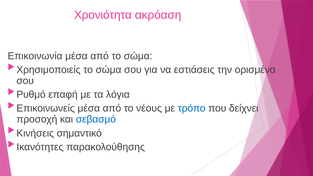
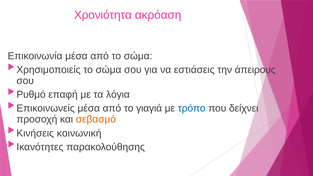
ορισμένα: ορισμένα -> άπειρους (255, 70)
νέους: νέους -> γιαγιά (149, 108)
σεβασμό colour: blue -> orange (96, 119)
σημαντικό: σημαντικό -> κοινωνική (79, 133)
